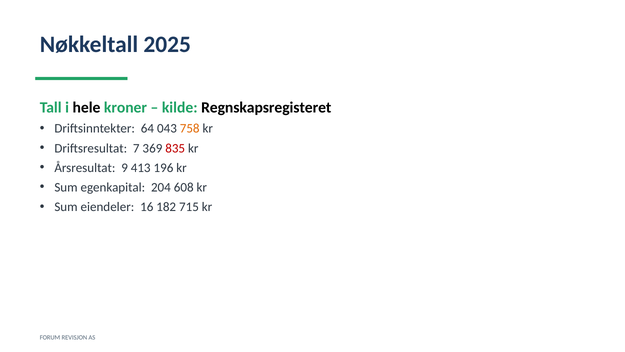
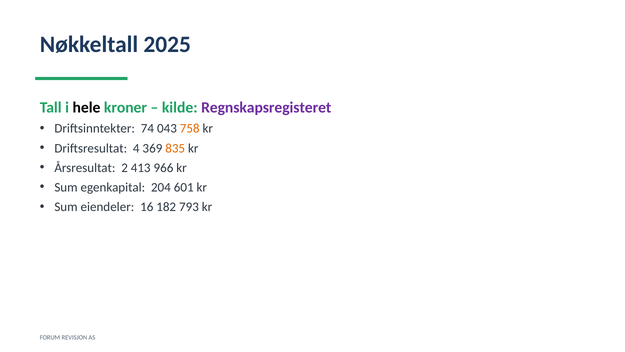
Regnskapsregisteret colour: black -> purple (266, 108)
64: 64 -> 74 (147, 129)
7: 7 -> 4 (136, 148)
835 colour: red -> orange (175, 148)
9: 9 -> 2 (125, 168)
196: 196 -> 966 (163, 168)
608: 608 -> 601 (184, 187)
715: 715 -> 793 (189, 207)
